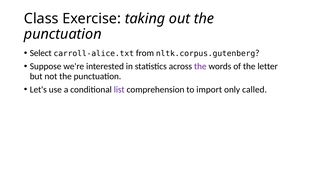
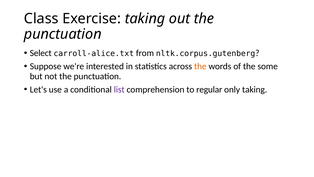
the colour: purple -> orange (200, 66)
letter: letter -> some (268, 66)
import: import -> regular (209, 89)
only called: called -> taking (255, 89)
